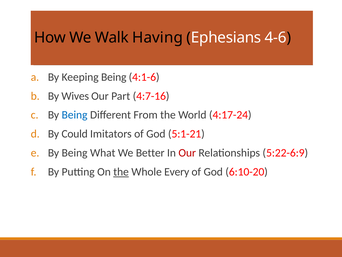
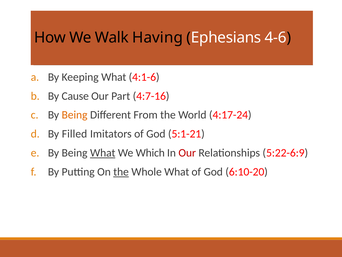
Keeping Being: Being -> What (114, 77)
Wives: Wives -> Cause (75, 96)
Being colour: blue -> orange (75, 115)
Could: Could -> Filled (75, 134)
What underline: none -> present (103, 153)
Better: Better -> Which (150, 153)
Whole Every: Every -> What (177, 172)
